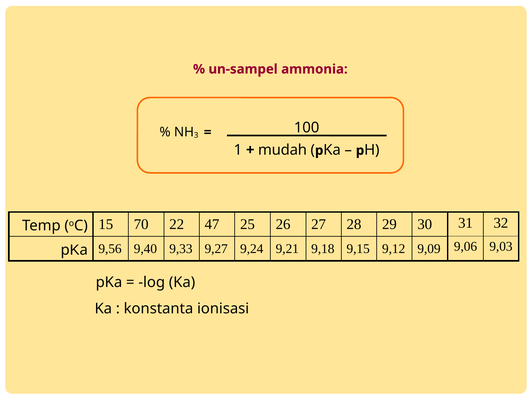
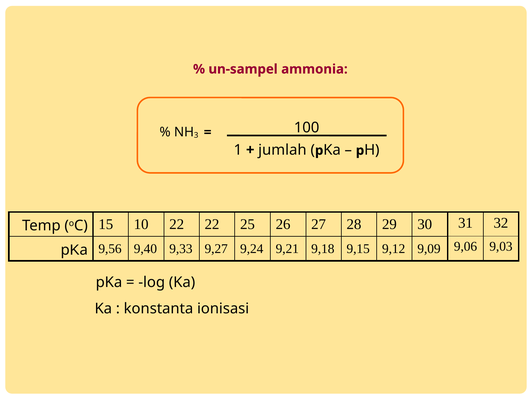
mudah: mudah -> jumlah (282, 150)
70: 70 -> 10 (141, 224)
22 47: 47 -> 22 (212, 224)
